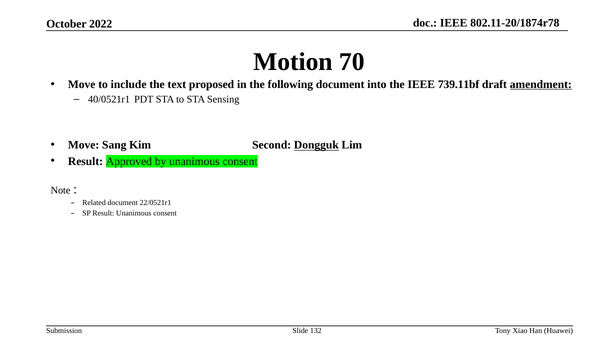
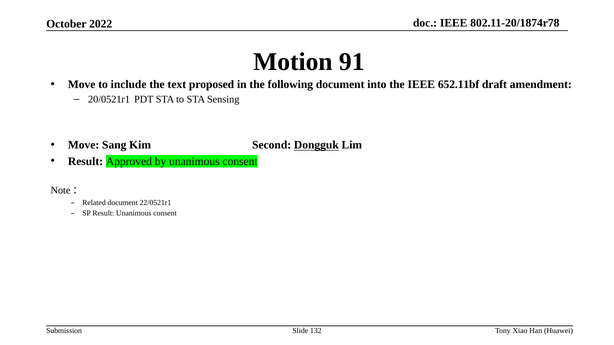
70: 70 -> 91 (352, 62)
739.11bf: 739.11bf -> 652.11bf (459, 84)
amendment underline: present -> none (541, 84)
40/0521r1: 40/0521r1 -> 20/0521r1 (109, 99)
